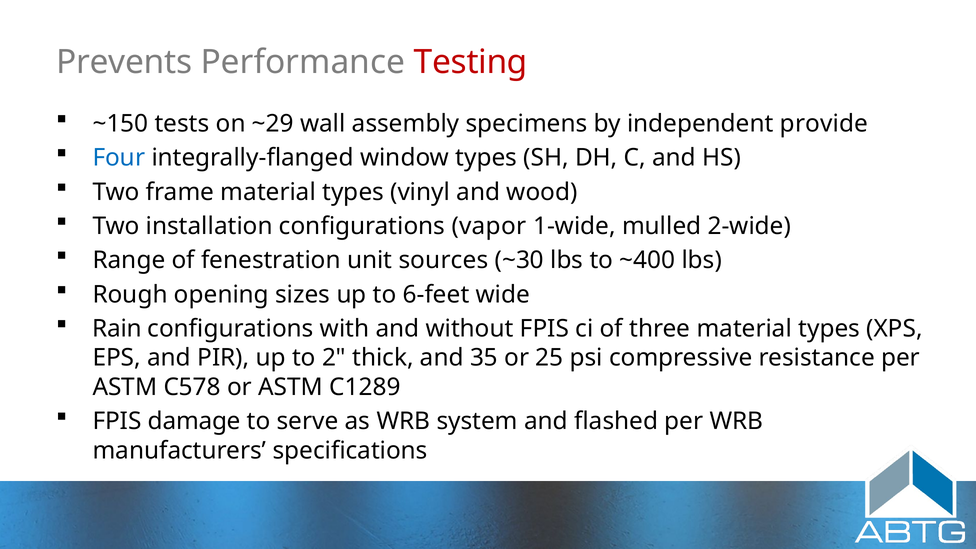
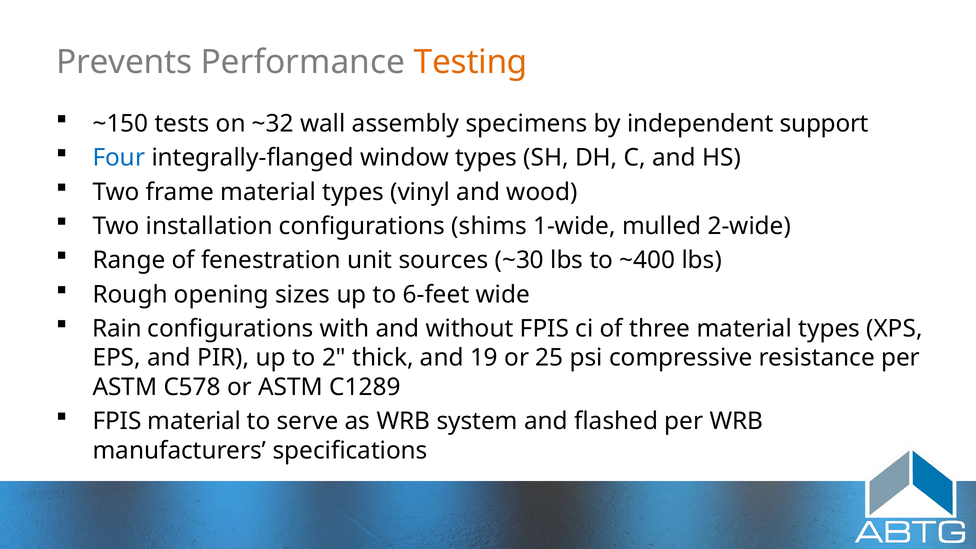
Testing colour: red -> orange (471, 62)
~29: ~29 -> ~32 (273, 124)
provide: provide -> support (824, 124)
vapor: vapor -> shims (489, 226)
35: 35 -> 19 (484, 358)
FPIS damage: damage -> material (194, 421)
